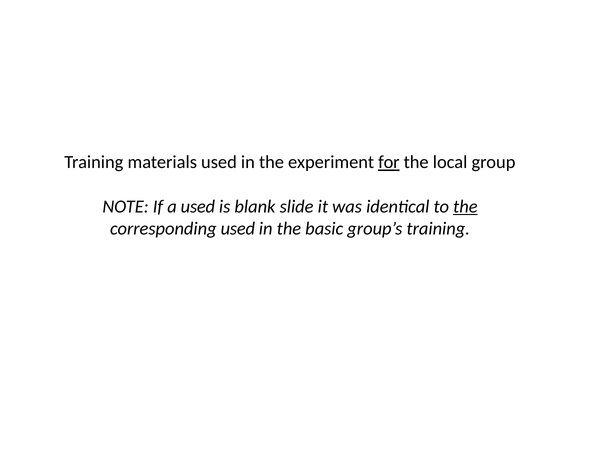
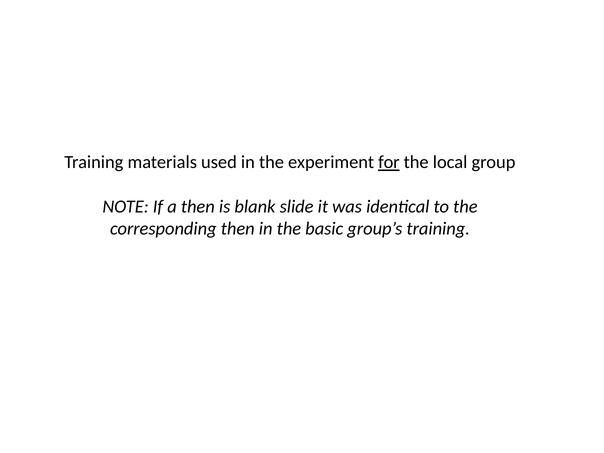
a used: used -> then (198, 207)
the underline: present -> none (465, 207)
corresponding used: used -> then (238, 229)
